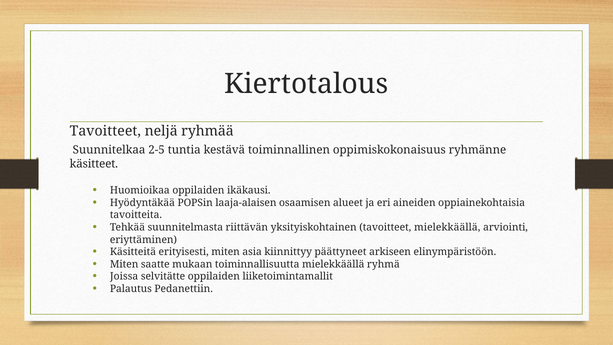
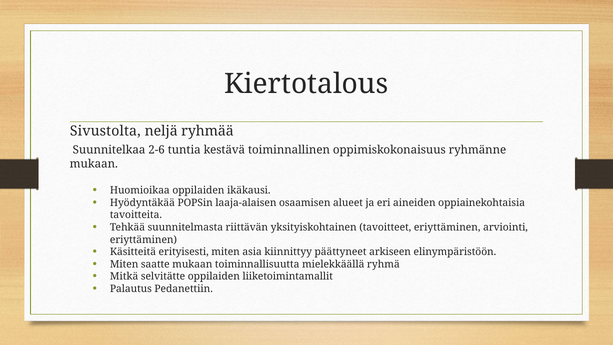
Tavoitteet: Tavoitteet -> Sivustolta (105, 131)
2-5: 2-5 -> 2-6 (157, 150)
käsitteet: käsitteet -> mukaan (94, 164)
tavoitteet mielekkäällä: mielekkäällä -> eriyttäminen (447, 227)
Joissa: Joissa -> Mitkä (124, 276)
